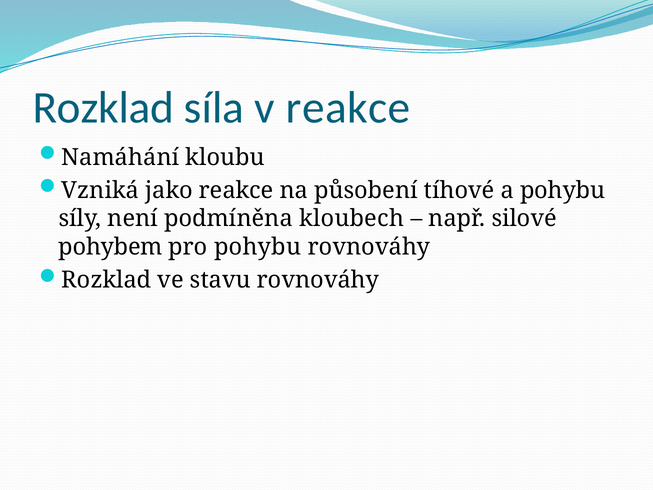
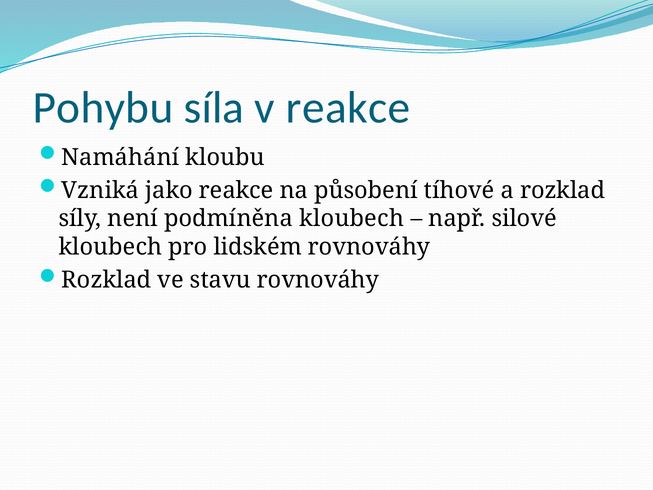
Rozklad: Rozklad -> Pohybu (103, 108)
a pohybu: pohybu -> rozklad (563, 190)
pohybem: pohybem -> kloubech (110, 247)
pro pohybu: pohybu -> lidském (258, 247)
